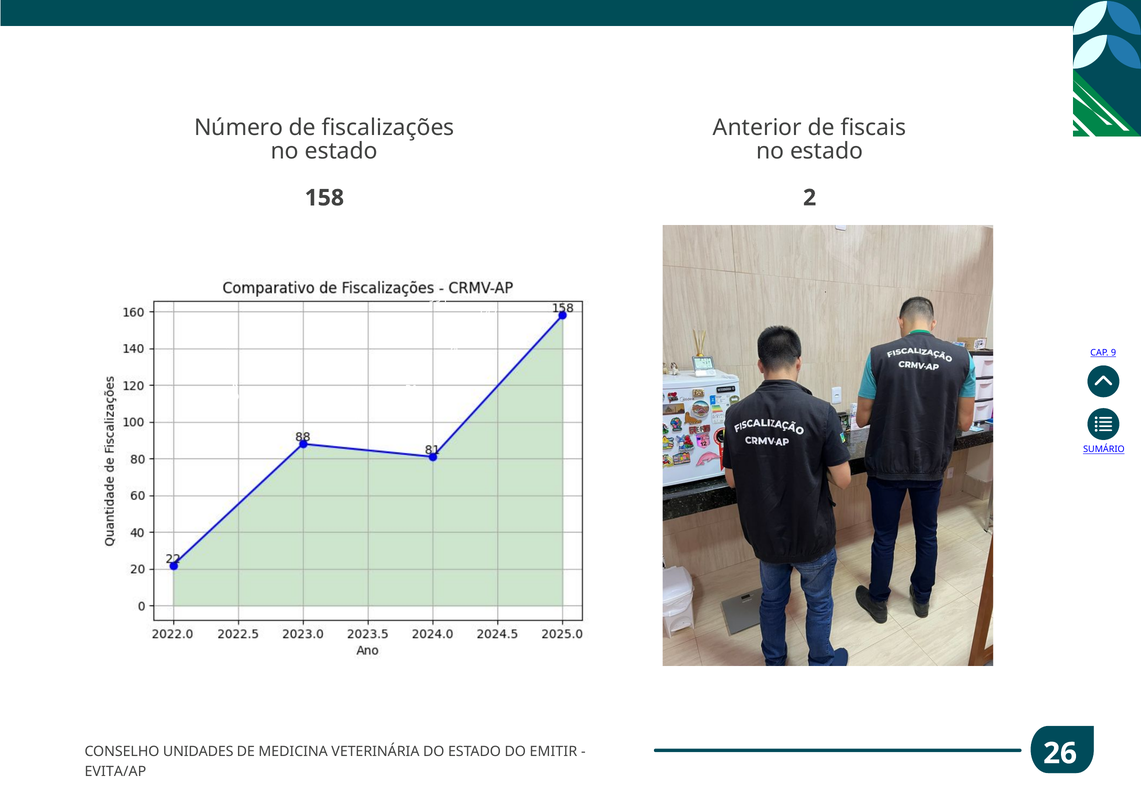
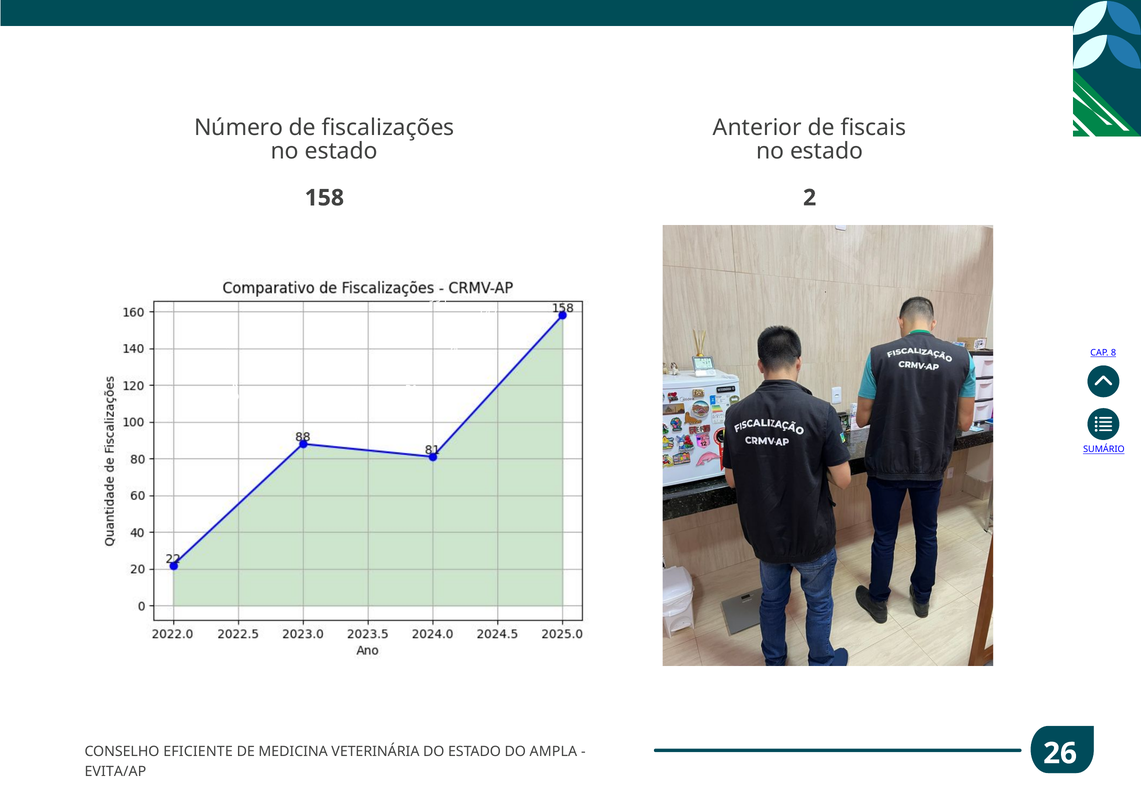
CAP 9: 9 -> 8 (1114, 353)
UNIDADES: UNIDADES -> EFICIENTE (198, 752)
EMITIR: EMITIR -> AMPLA (553, 752)
